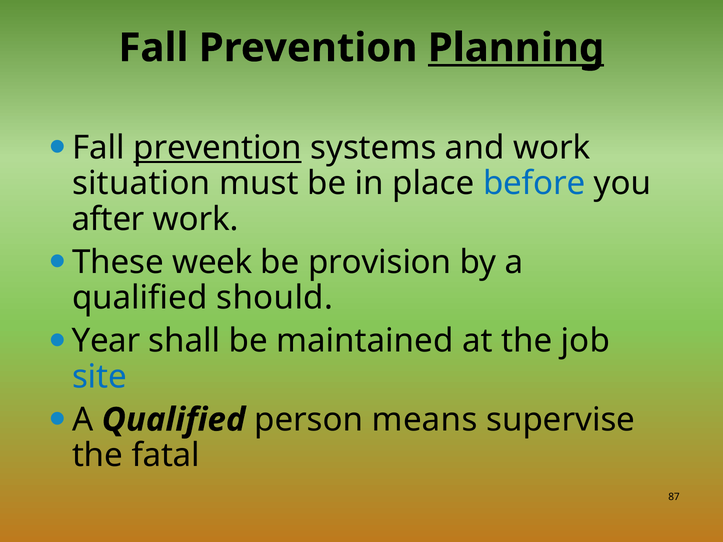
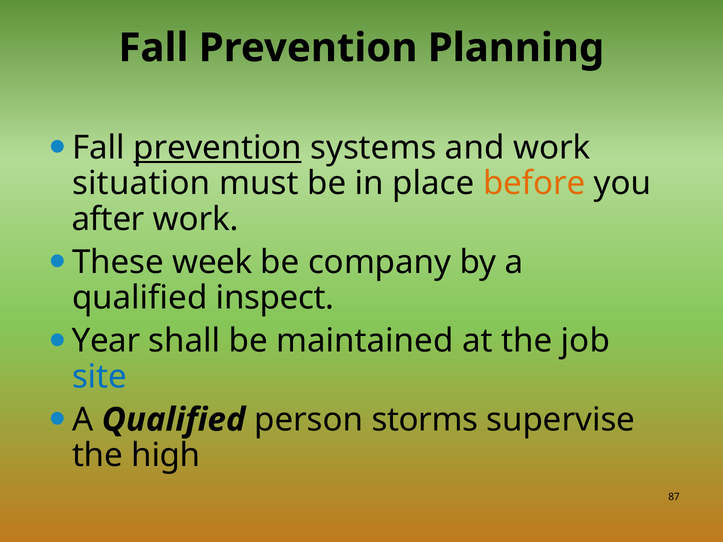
Planning underline: present -> none (516, 48)
before colour: blue -> orange (534, 184)
provision: provision -> company (380, 262)
should: should -> inspect (275, 298)
means: means -> storms (425, 420)
fatal: fatal -> high (166, 456)
